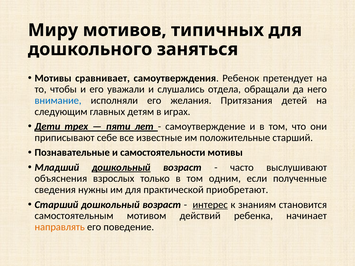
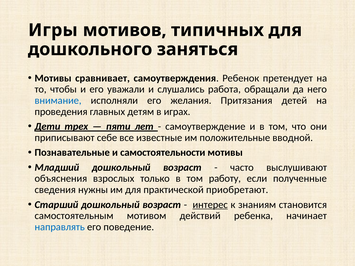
Миру: Миру -> Игры (53, 30)
отдела: отдела -> работа (224, 89)
следующим: следующим -> проведения (61, 112)
положительные старший: старший -> вводной (293, 138)
дошкольный underline: present -> none (121, 168)
одним: одним -> работу (225, 179)
направлять colour: orange -> blue (60, 227)
